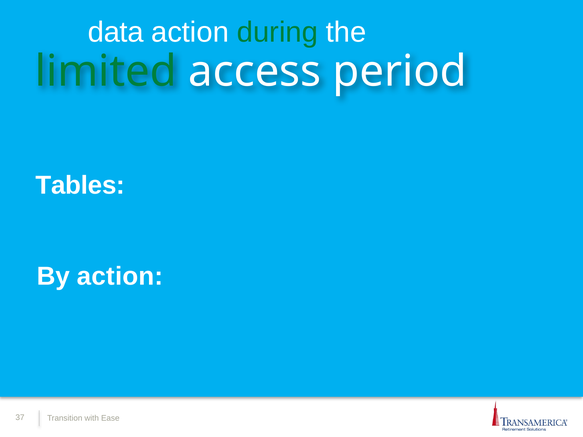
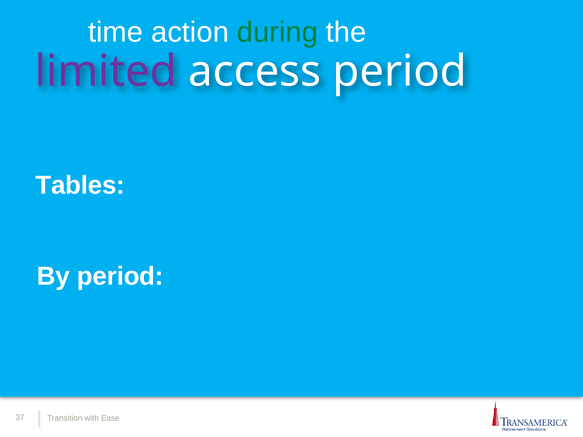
data: data -> time (116, 32)
limited colour: green -> purple (106, 72)
By action: action -> period (120, 276)
